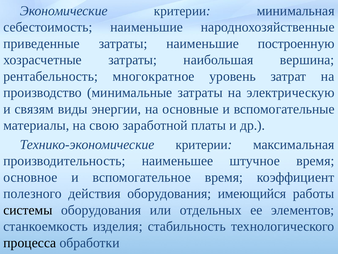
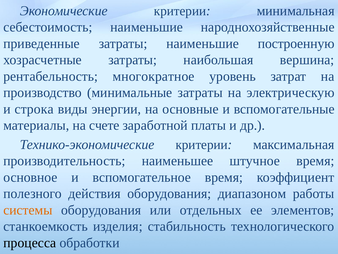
связям: связям -> строка (34, 109)
свою: свою -> счете (104, 125)
имеющийся: имеющийся -> диапазоном (252, 193)
системы colour: black -> orange (28, 210)
